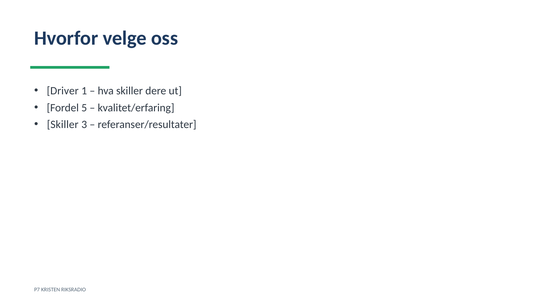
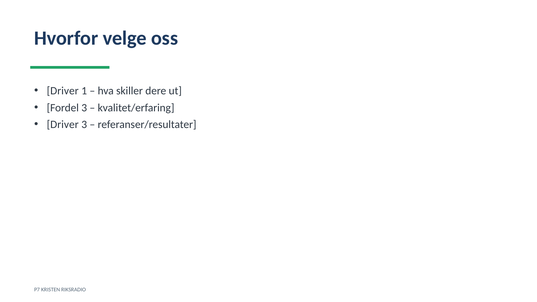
Fordel 5: 5 -> 3 (84, 108)
Skiller: Skiller -> Driver (63, 125)
